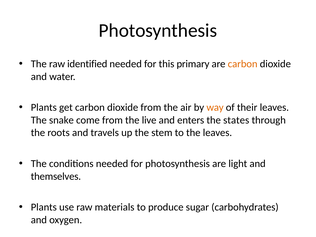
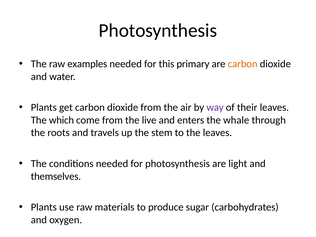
identified: identified -> examples (87, 64)
way colour: orange -> purple (215, 107)
snake: snake -> which (61, 120)
states: states -> whale (236, 120)
